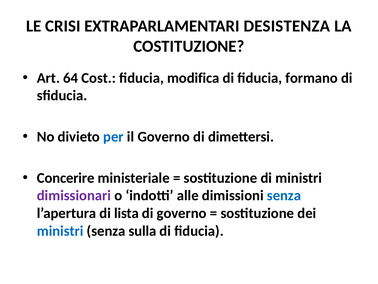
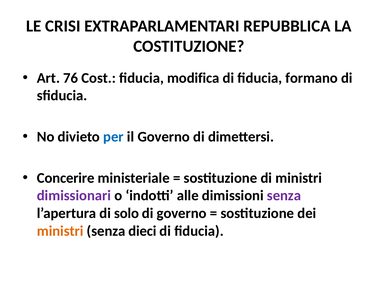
DESISTENZA: DESISTENZA -> REPUBBLICA (287, 26)
64: 64 -> 76 (71, 78)
senza colour: blue -> purple (284, 195)
lista: lista -> solo (127, 213)
ministri colour: blue -> orange (60, 230)
sulla: sulla -> dieci (142, 230)
